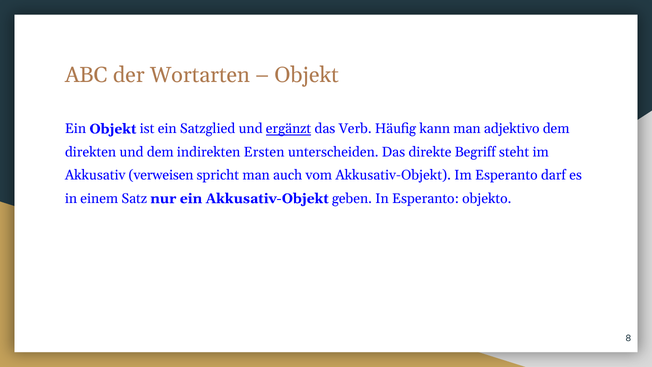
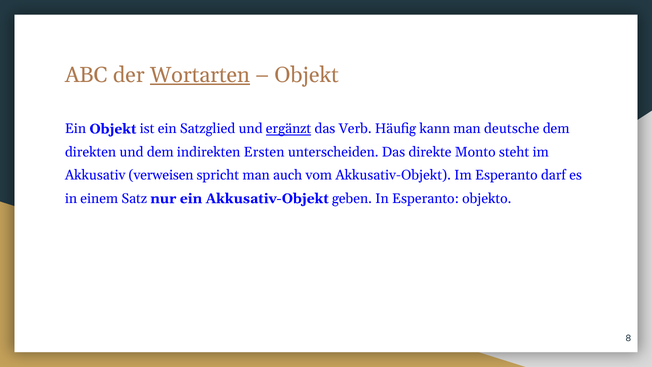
Wortarten underline: none -> present (200, 75)
adjektivo: adjektivo -> deutsche (512, 129)
Begriff: Begriff -> Monto (475, 152)
